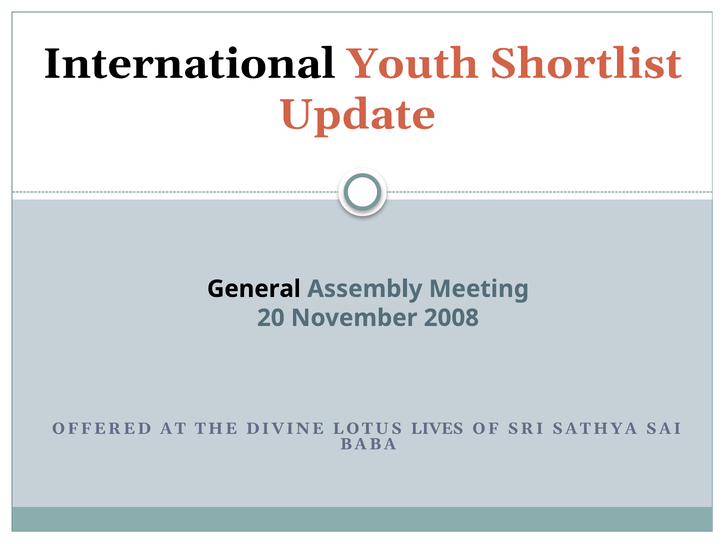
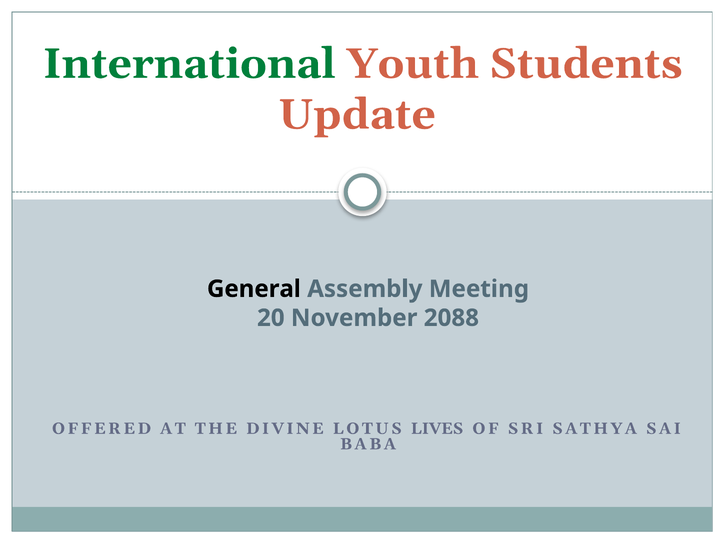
International colour: black -> green (189, 64)
Shortlist: Shortlist -> Students (586, 64)
2008: 2008 -> 2088 (451, 318)
